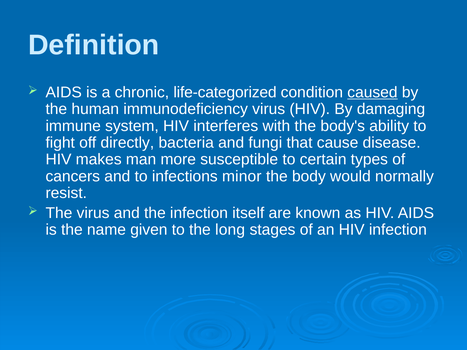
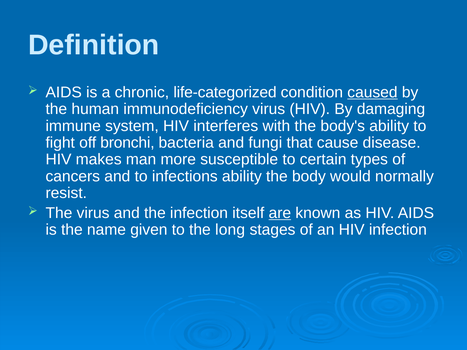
directly: directly -> bronchi (127, 143)
infections minor: minor -> ability (242, 176)
are underline: none -> present (280, 213)
